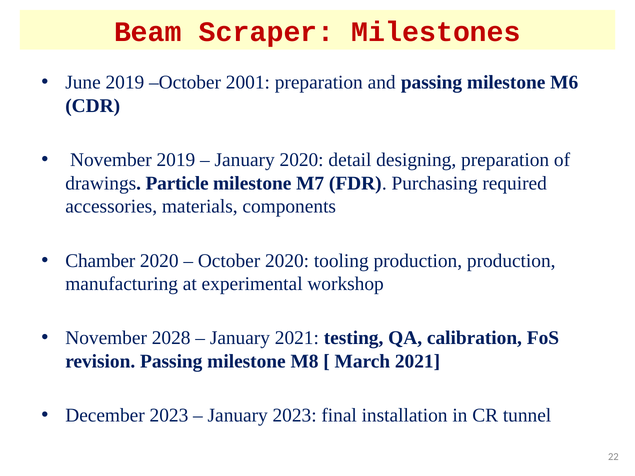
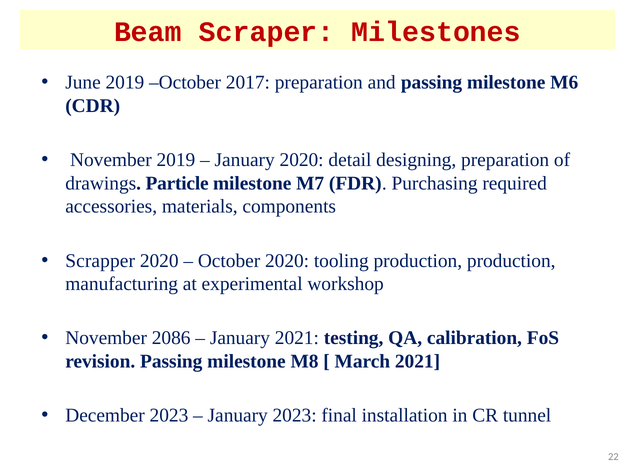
2001: 2001 -> 2017 (248, 83)
Chamber: Chamber -> Scrapper (100, 261)
2028: 2028 -> 2086 (171, 338)
